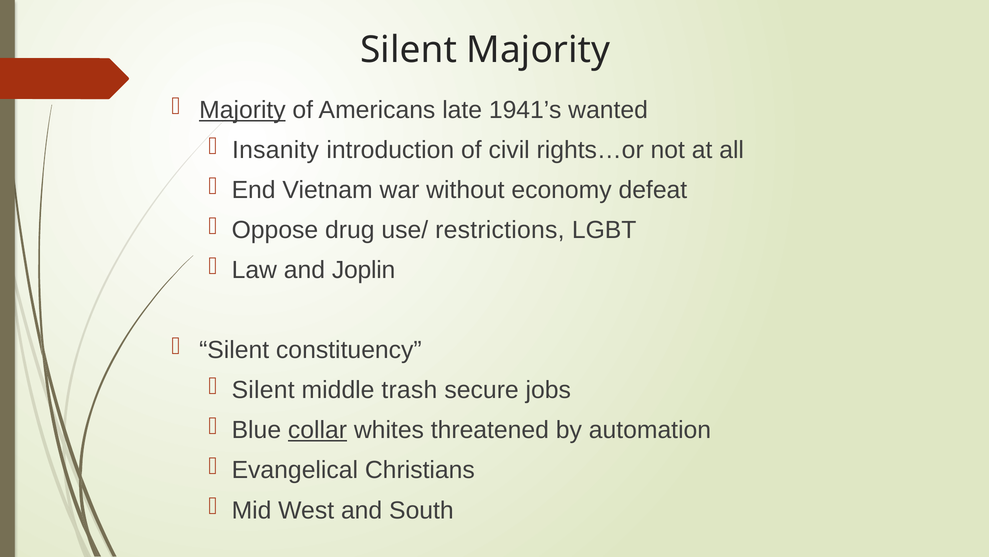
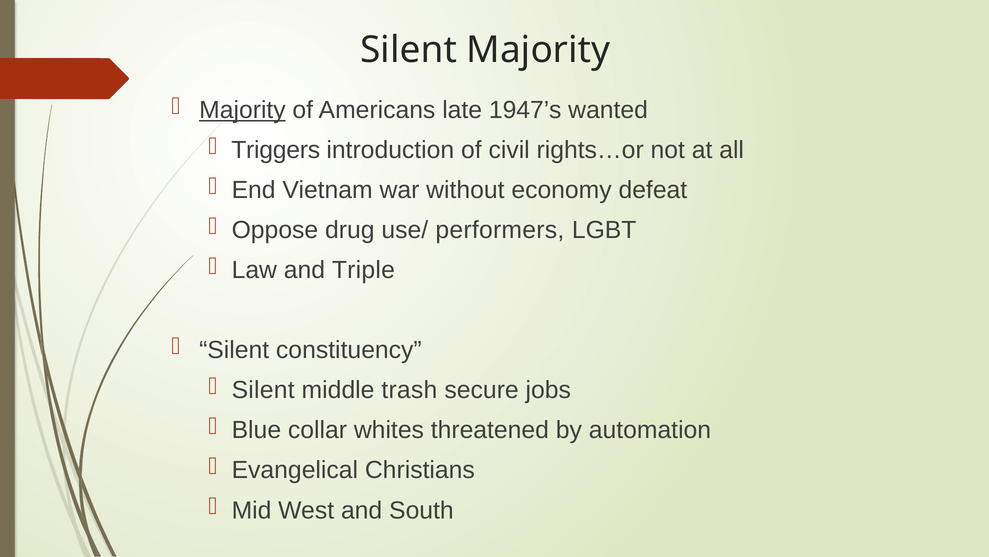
1941’s: 1941’s -> 1947’s (525, 110)
Insanity: Insanity -> Triggers (276, 150)
restrictions: restrictions -> performers (500, 230)
Joplin: Joplin -> Triple (363, 270)
collar underline: present -> none (317, 430)
